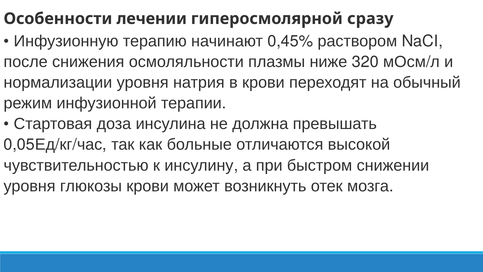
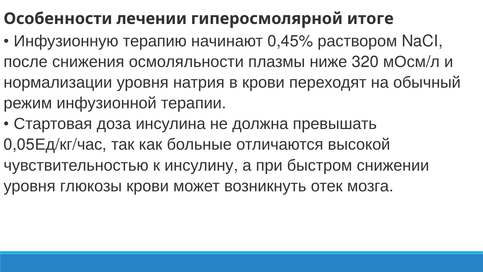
сразу: сразу -> итоге (370, 19)
